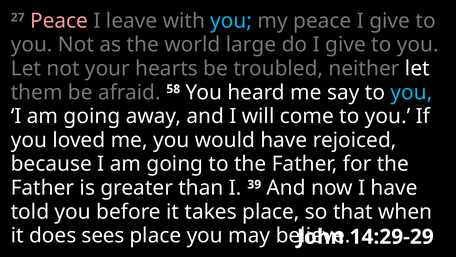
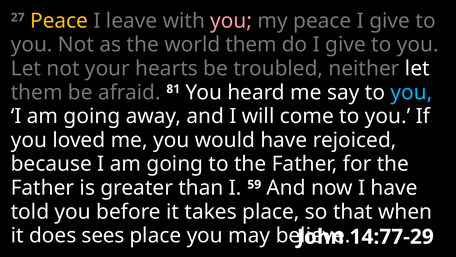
Peace colour: pink -> yellow (59, 21)
you colour: light blue -> pink (231, 21)
world large: large -> them (251, 45)
58: 58 -> 81 (173, 89)
39: 39 -> 59 (254, 184)
14:29-29: 14:29-29 -> 14:77-29 (392, 236)
